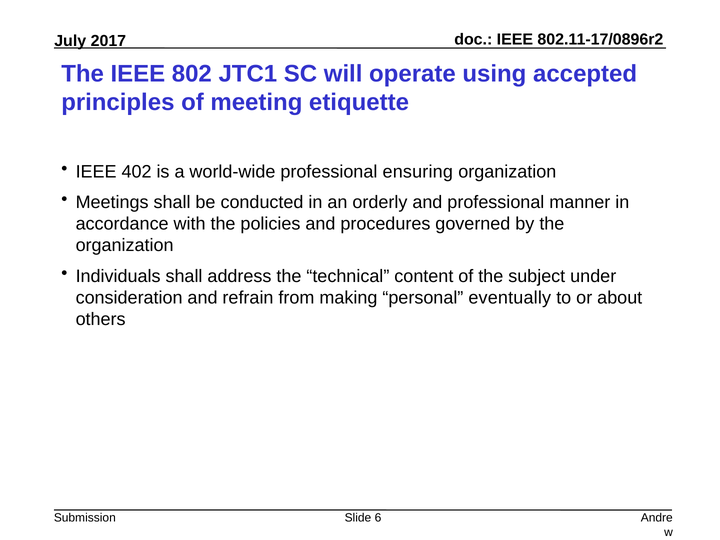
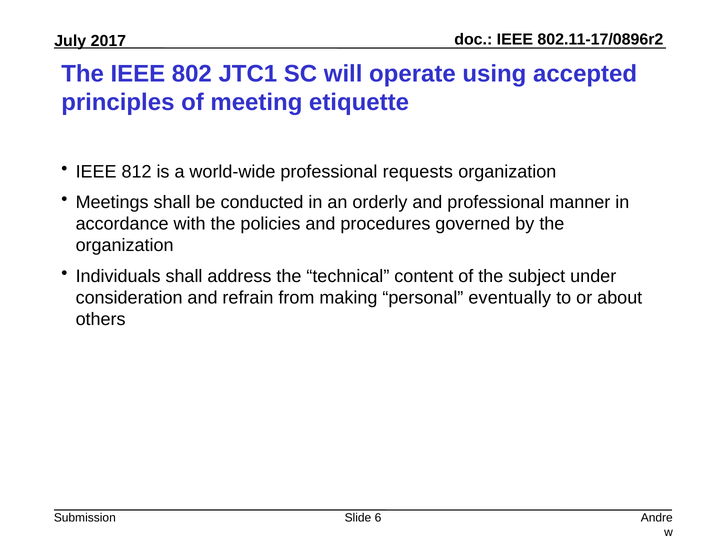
402: 402 -> 812 (137, 172)
ensuring: ensuring -> requests (418, 172)
